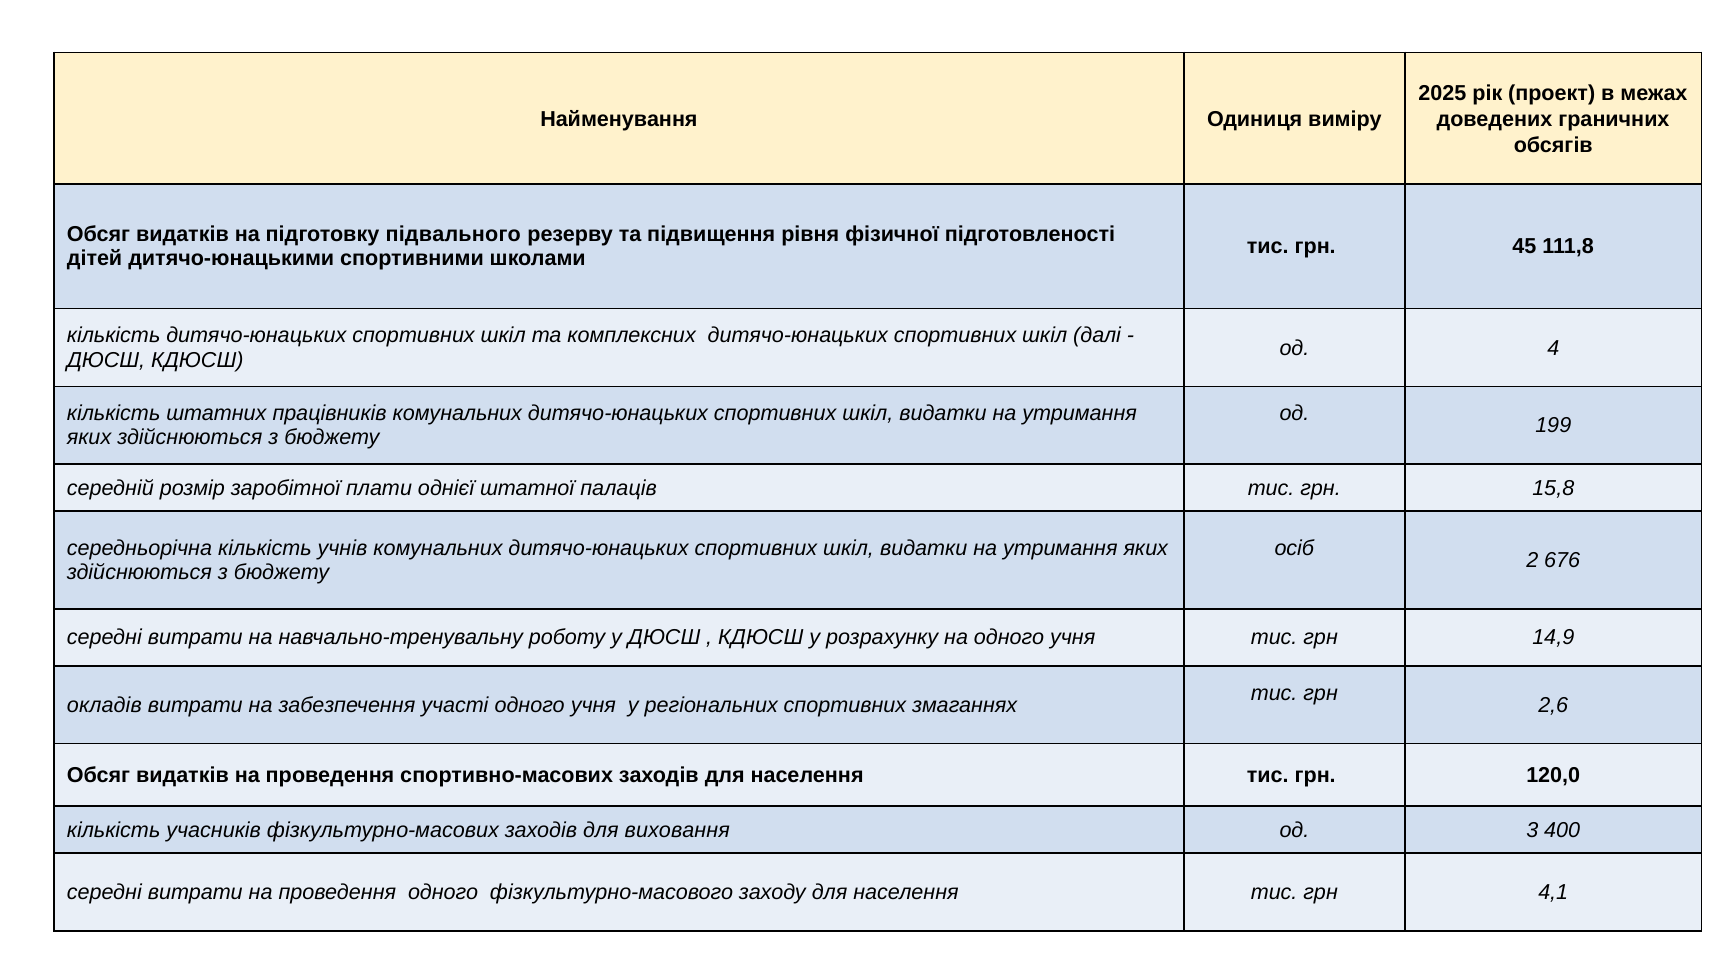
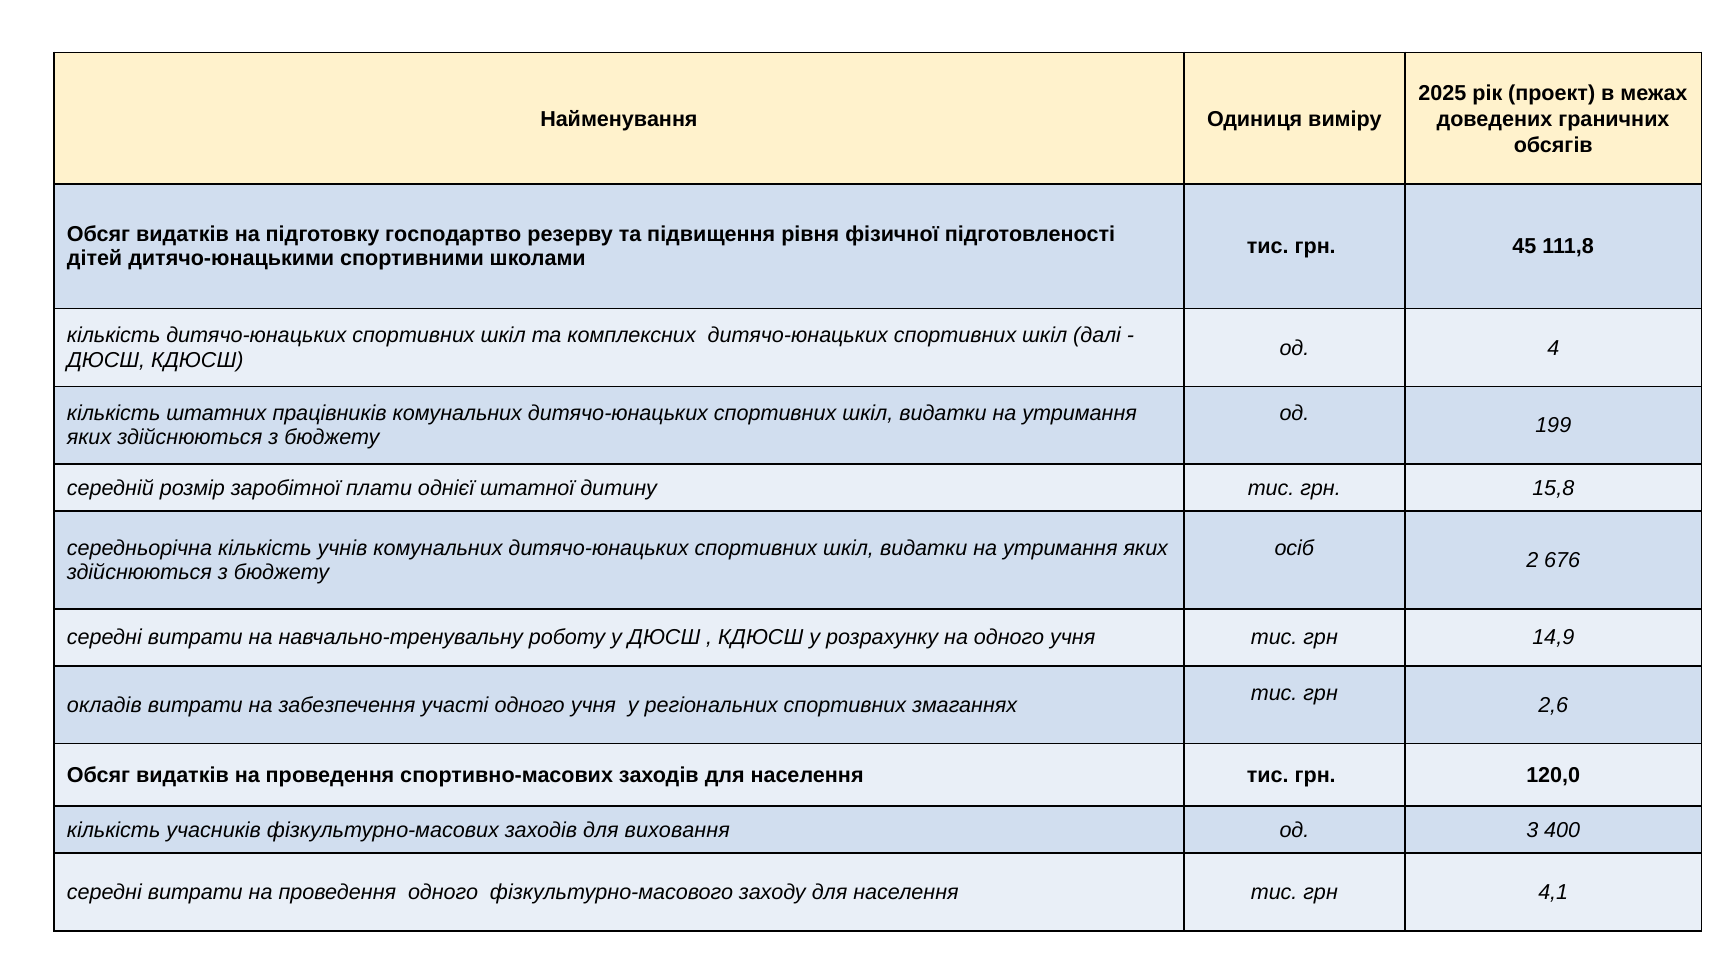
підвального: підвального -> господартво (453, 235)
палаців: палаців -> дитину (619, 488)
